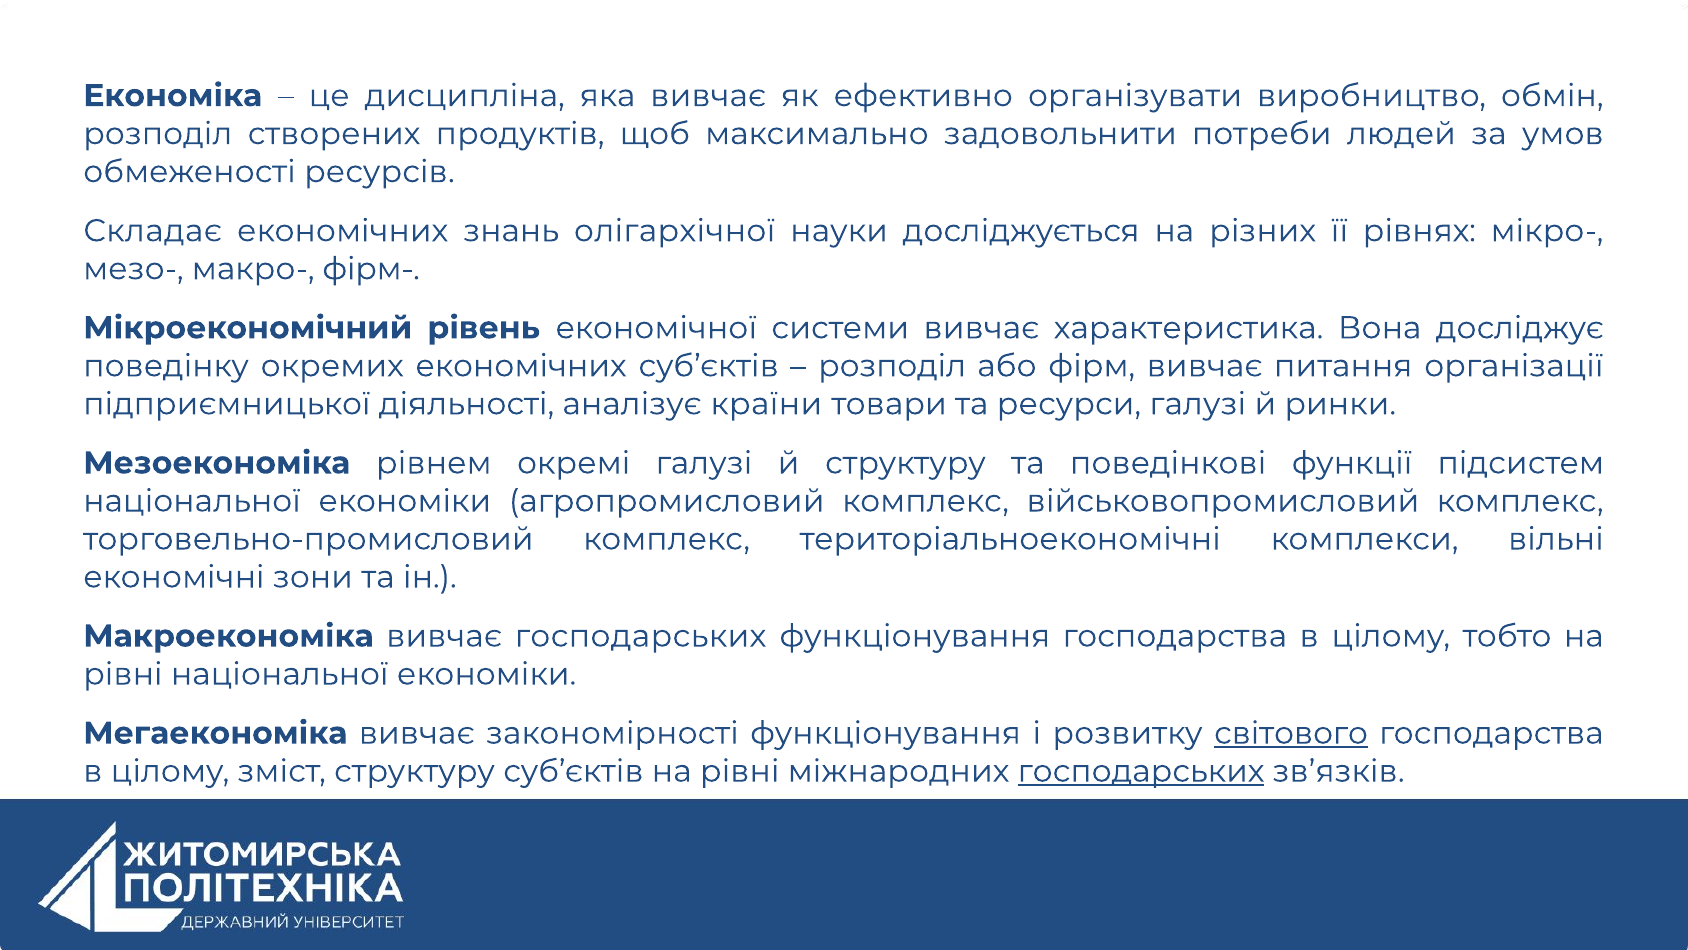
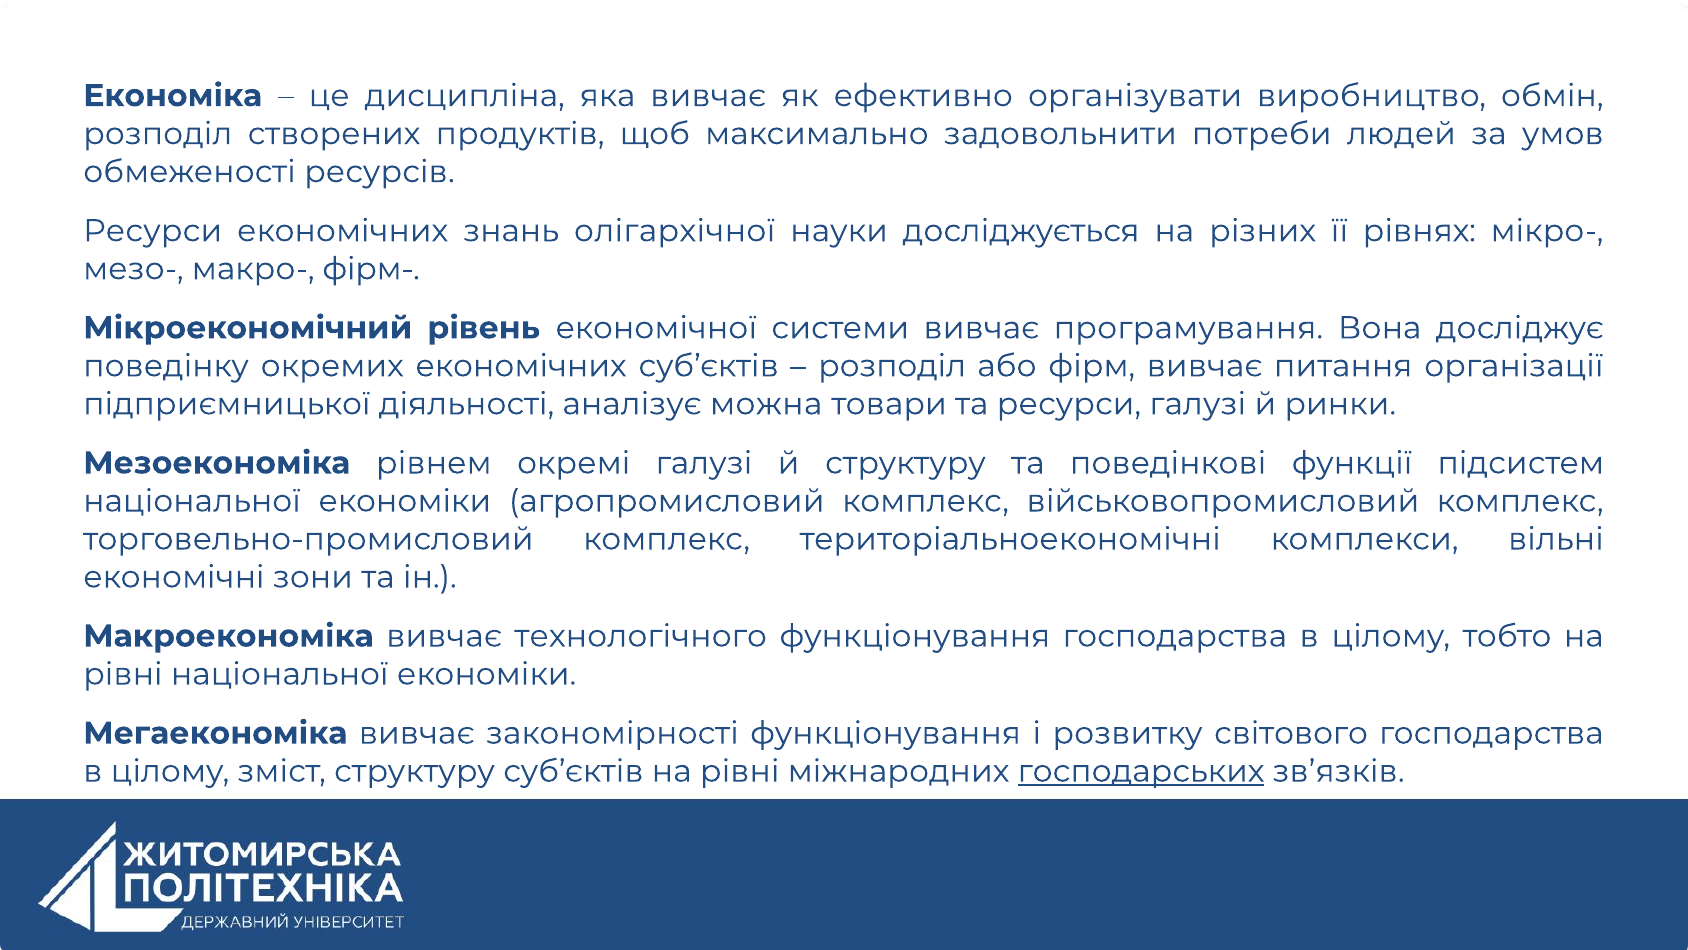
Складає: Складає -> Ресурси (153, 231)
характеристика: характеристика -> програмування (1188, 328)
країни: країни -> можна (766, 404)
вивчає господарських: господарських -> технологічного (641, 636)
світового underline: present -> none (1291, 733)
